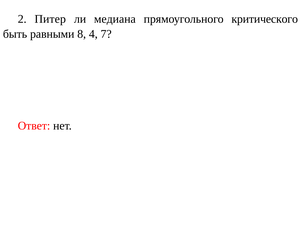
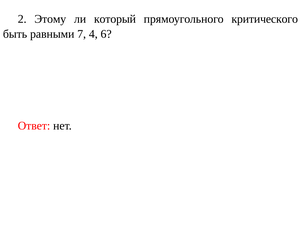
Питер: Питер -> Этому (50, 19)
медиана: медиана -> который (115, 19)
8: 8 -> 7 (82, 34)
7: 7 -> 6 (106, 34)
